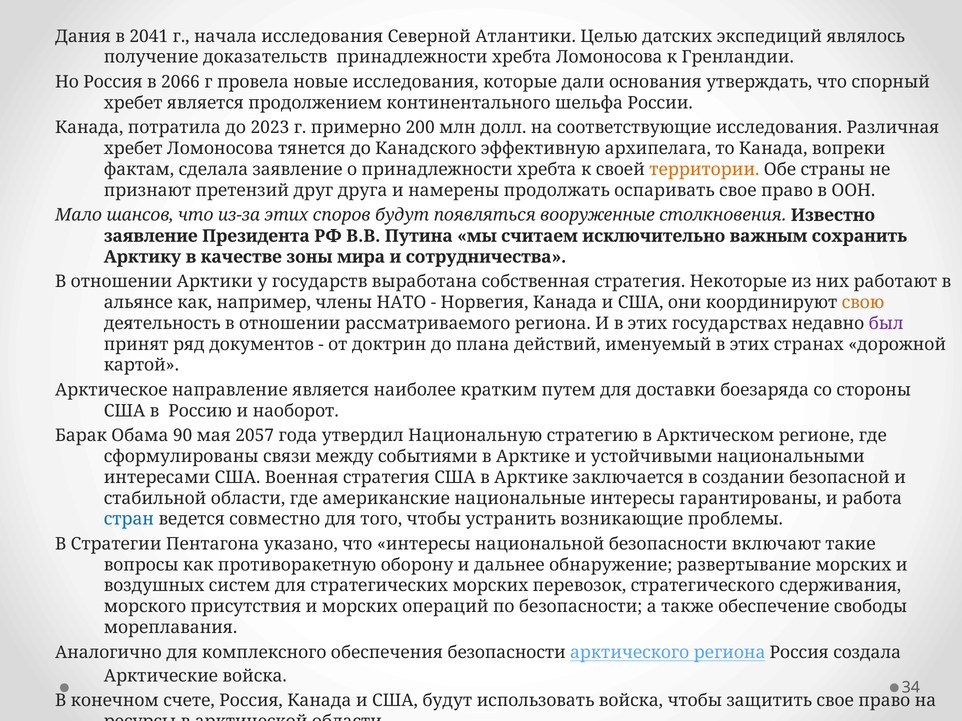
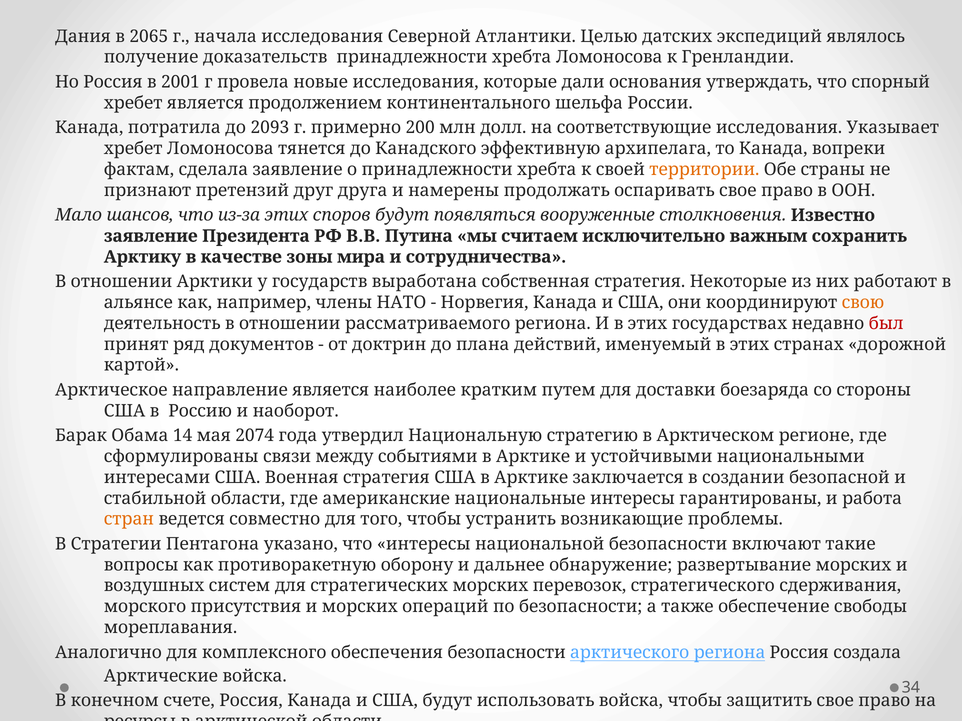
2041: 2041 -> 2065 (149, 36)
2066: 2066 -> 2001 (180, 82)
2023: 2023 -> 2093 (270, 128)
Различная: Различная -> Указывает (893, 128)
был colour: purple -> red (886, 324)
90: 90 -> 14 (183, 436)
2057: 2057 -> 2074 (255, 436)
стран colour: blue -> orange (129, 520)
